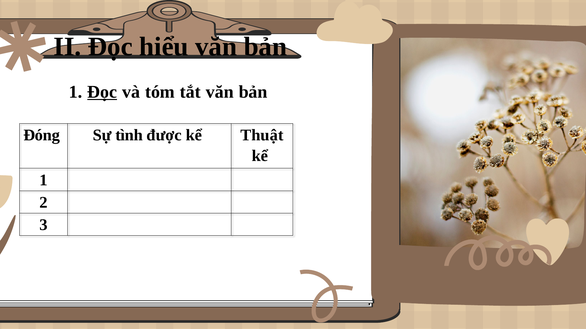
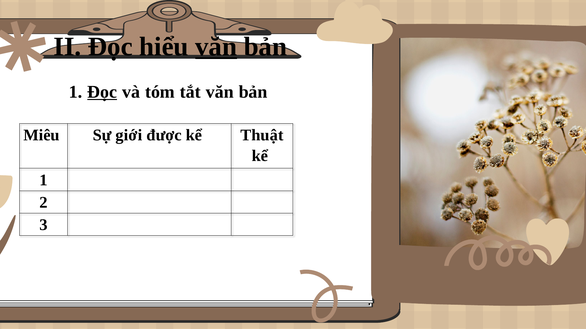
văn underline: none -> present (216, 47)
Đóng: Đóng -> Miêu (42, 136)
tình: tình -> giới (129, 136)
